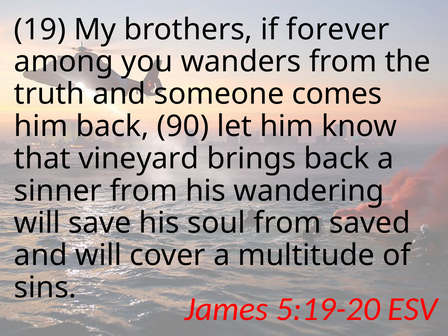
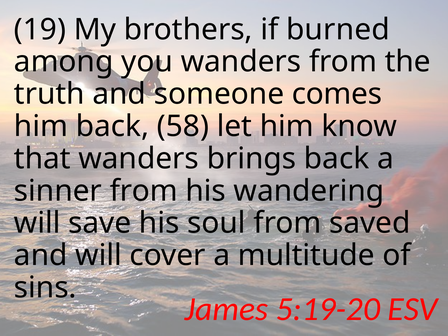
forever: forever -> burned (338, 30)
90: 90 -> 58 (183, 126)
that vineyard: vineyard -> wanders (139, 159)
